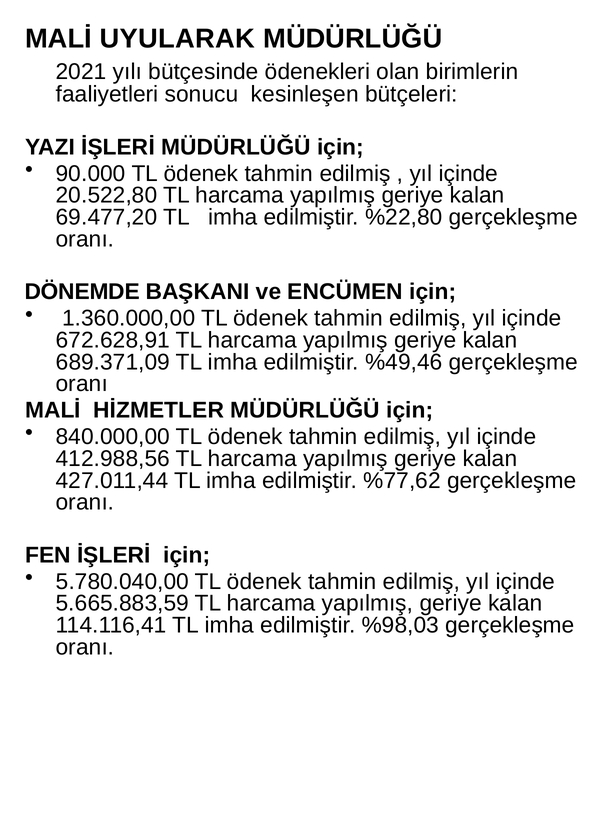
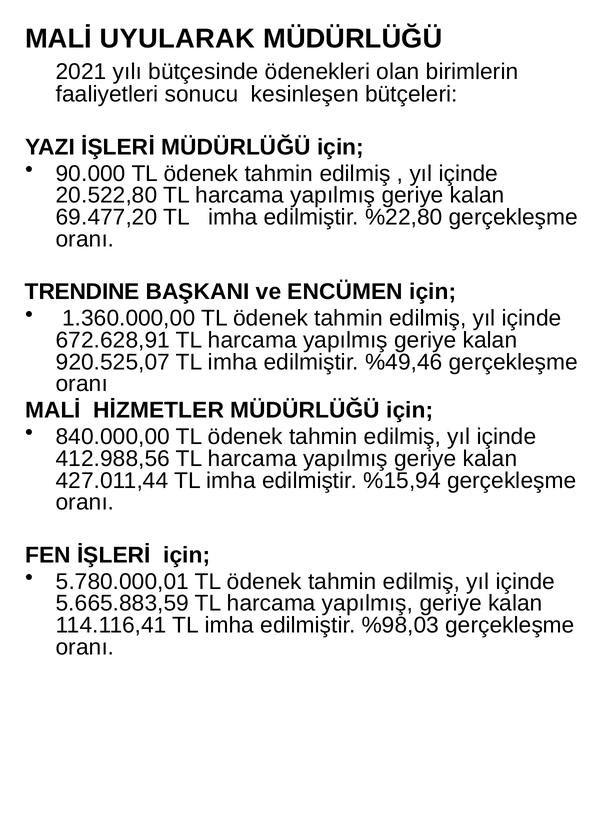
DÖNEMDE: DÖNEMDE -> TRENDINE (82, 292)
689.371,09: 689.371,09 -> 920.525,07 (113, 363)
%77,62: %77,62 -> %15,94 (402, 481)
5.780.040,00: 5.780.040,00 -> 5.780.000,01 (122, 582)
